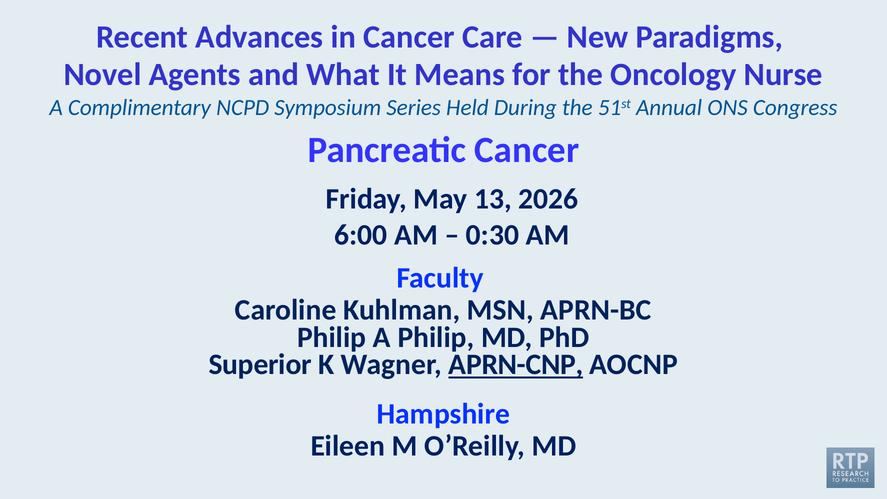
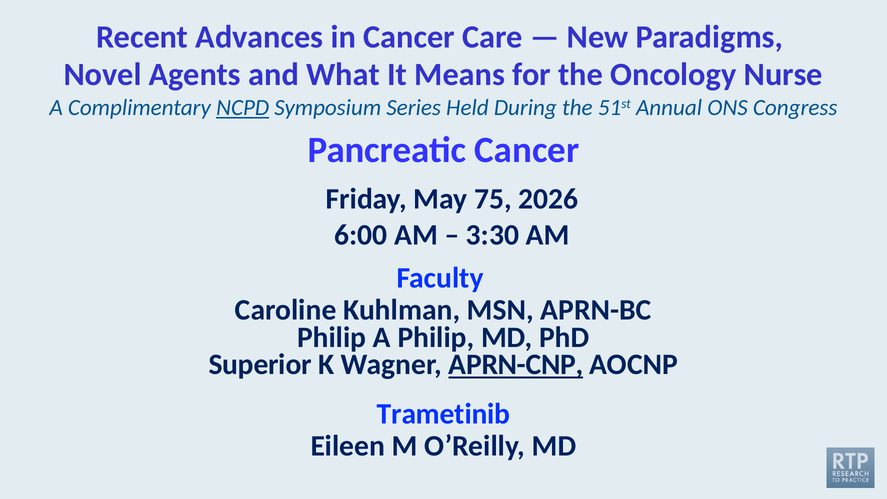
NCPD underline: none -> present (243, 108)
13: 13 -> 75 (493, 199)
0:30: 0:30 -> 3:30 (493, 235)
Hampshire: Hampshire -> Trametinib (443, 414)
